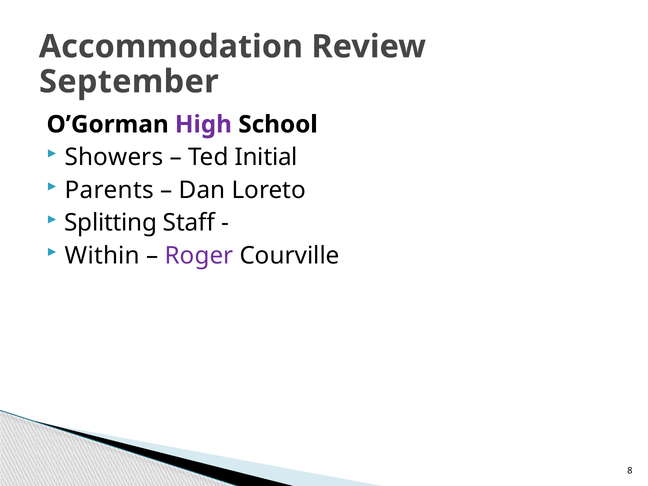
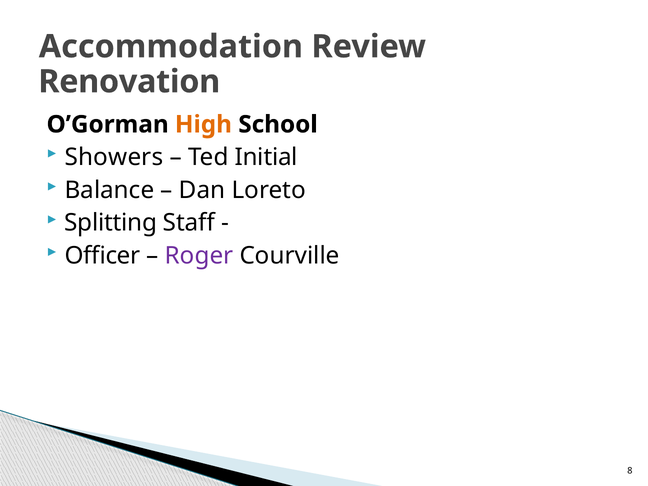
September: September -> Renovation (129, 82)
High colour: purple -> orange (203, 124)
Parents: Parents -> Balance (109, 190)
Within: Within -> Officer (103, 256)
